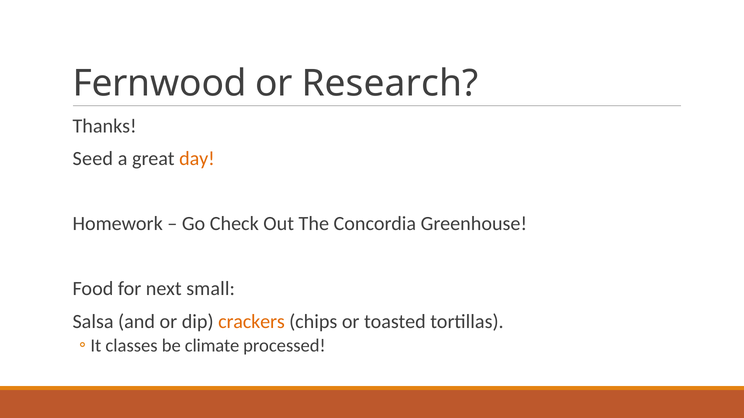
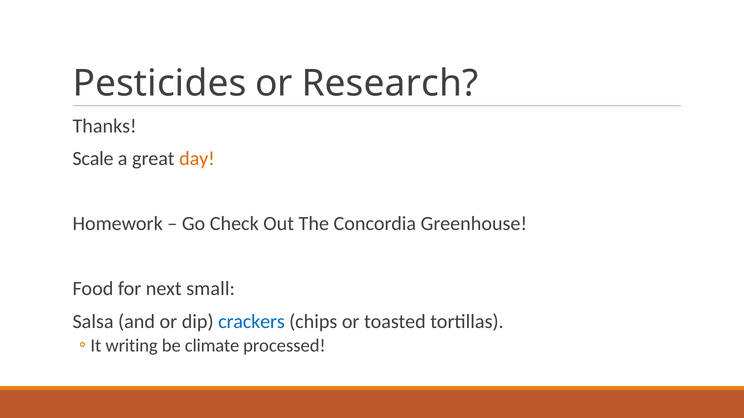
Fernwood: Fernwood -> Pesticides (159, 83)
Seed: Seed -> Scale (93, 159)
crackers colour: orange -> blue (251, 322)
classes: classes -> writing (132, 346)
